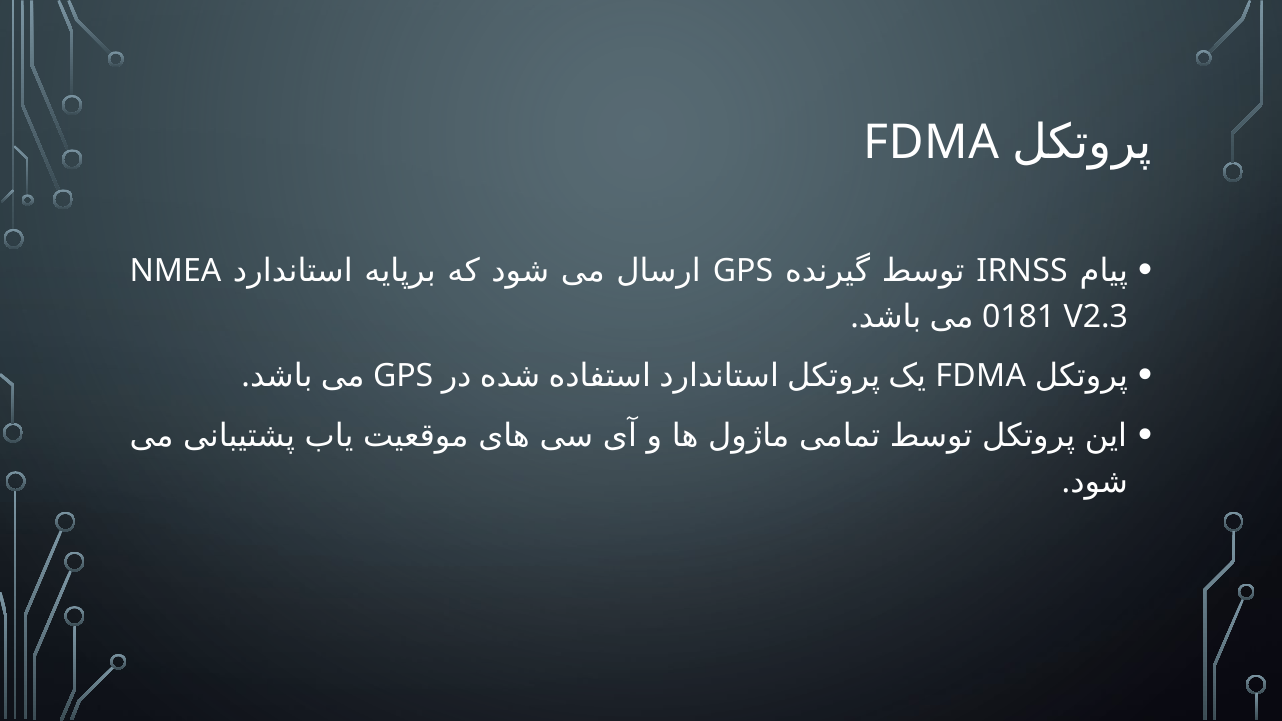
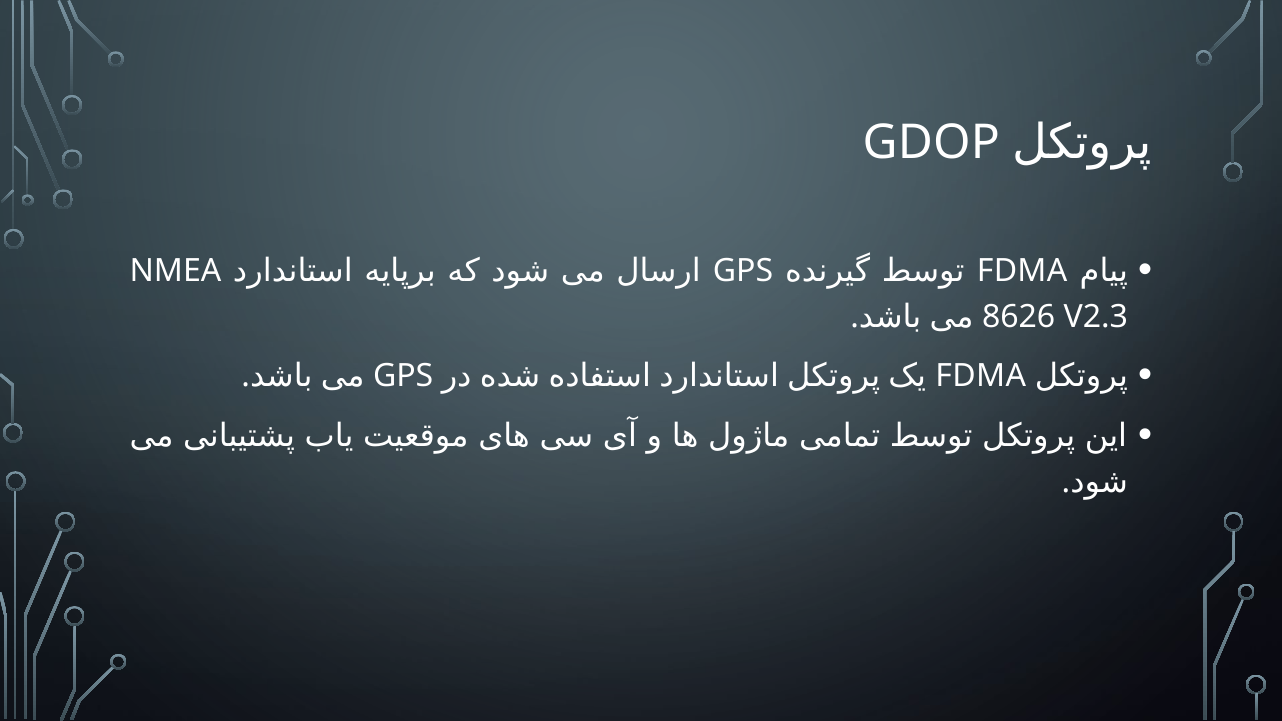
FDMA: FDMA -> GDOP (931, 142)
IRNSS: IRNSS -> FDMA (1022, 271)
0181: 0181 -> 8626 (1019, 317)
